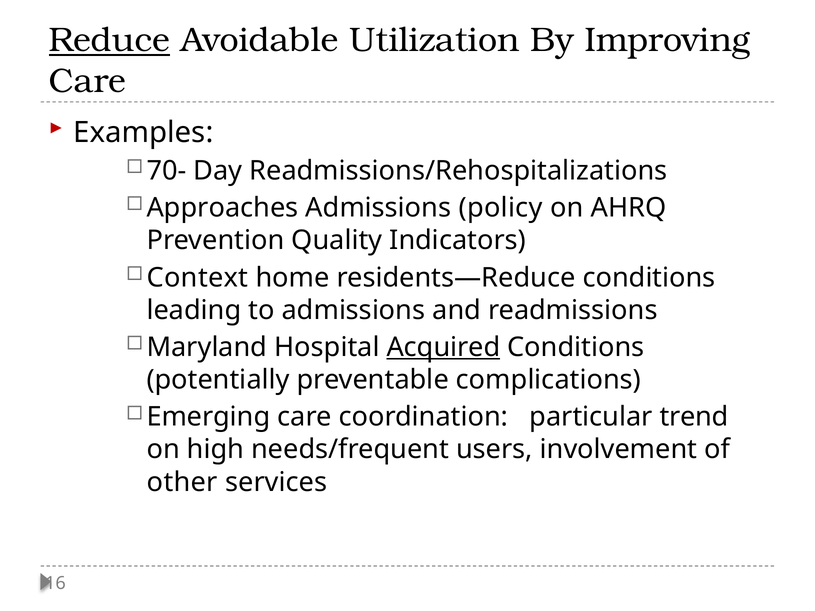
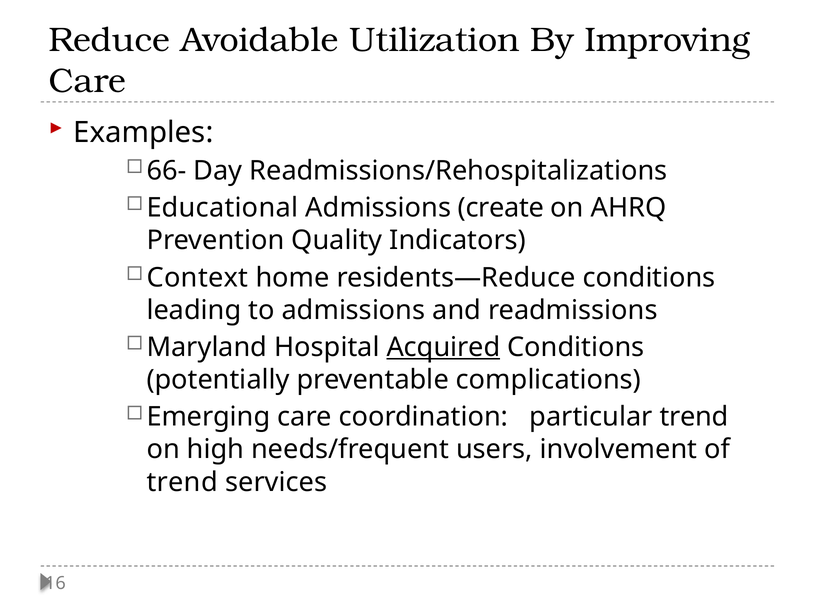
Reduce underline: present -> none (109, 40)
70-: 70- -> 66- (166, 171)
Approaches: Approaches -> Educational (222, 208)
policy: policy -> create (501, 208)
other: other -> trend (182, 482)
